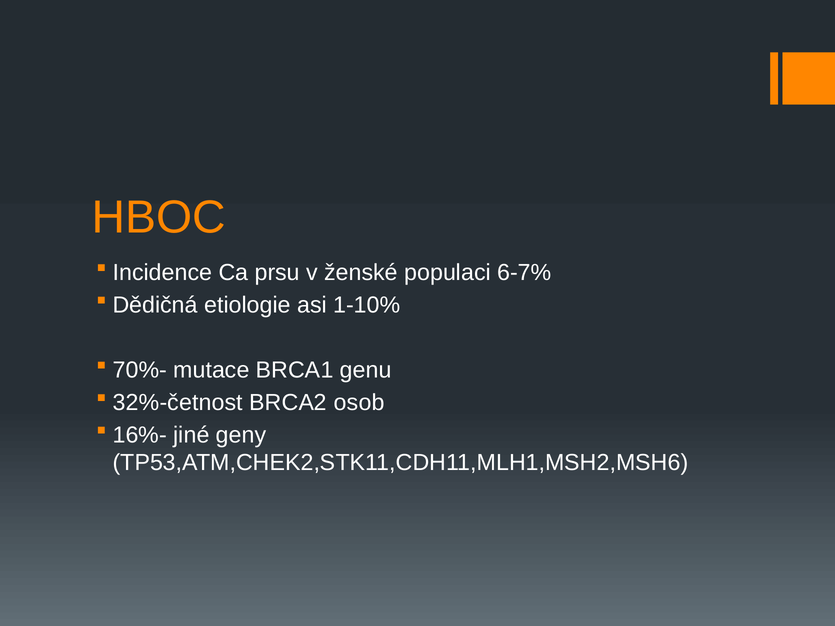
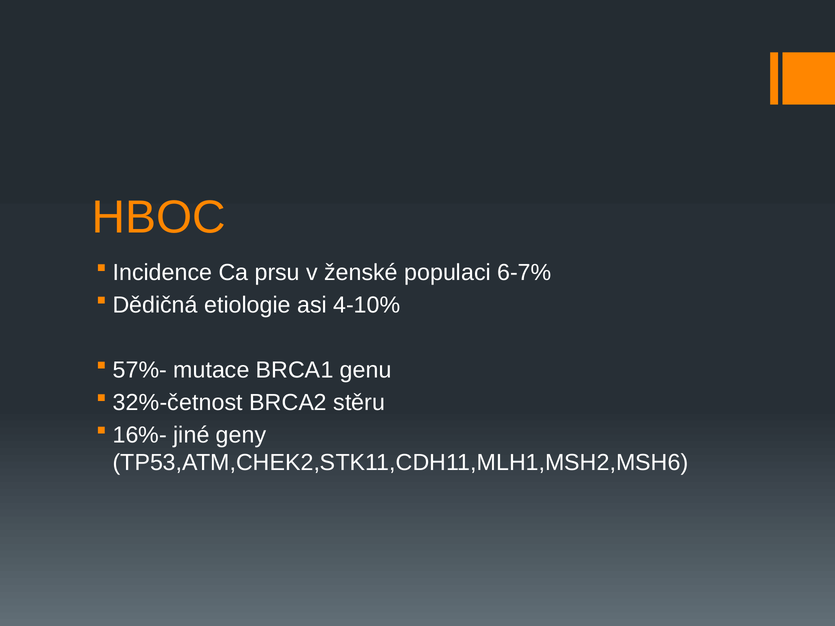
1-10%: 1-10% -> 4-10% (367, 305)
70%-: 70%- -> 57%- (140, 370)
osob: osob -> stěru (359, 403)
